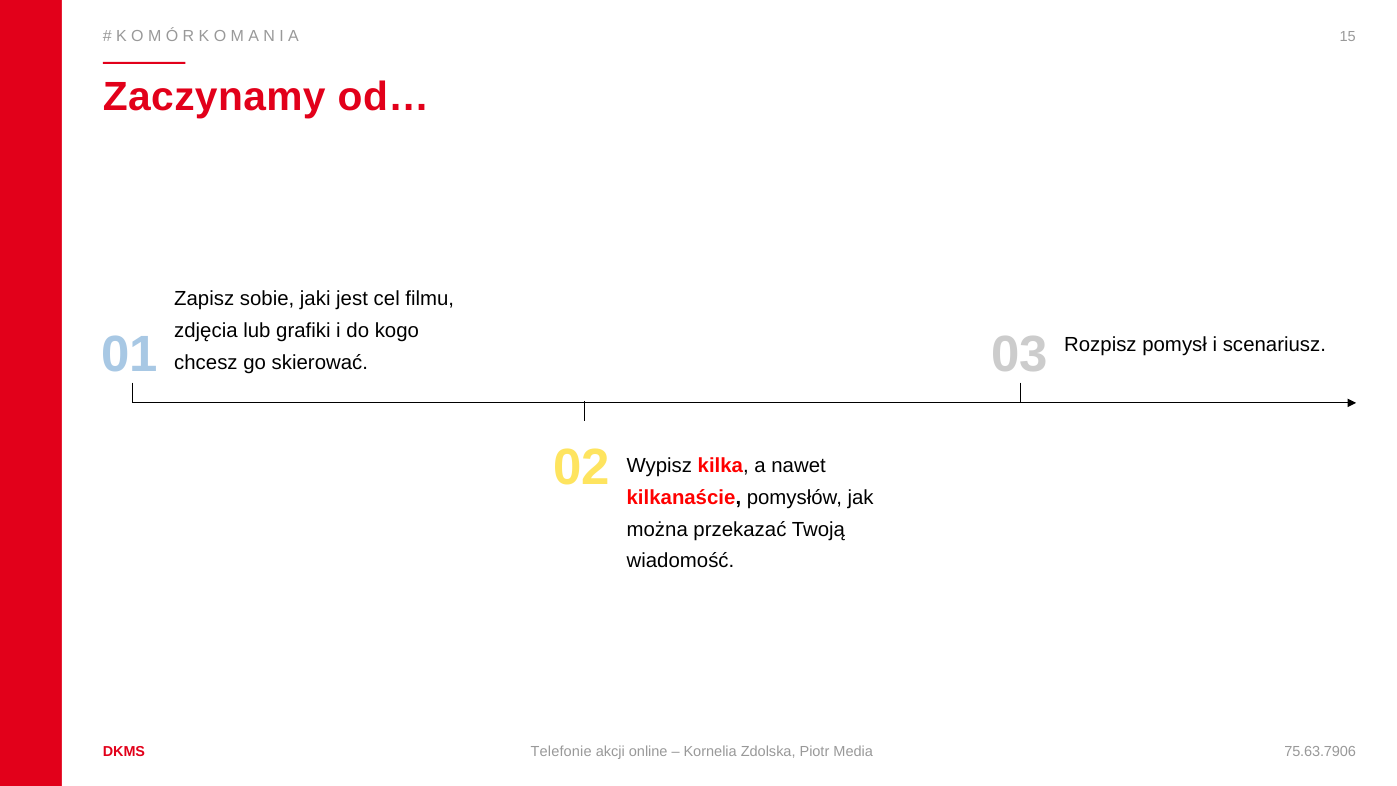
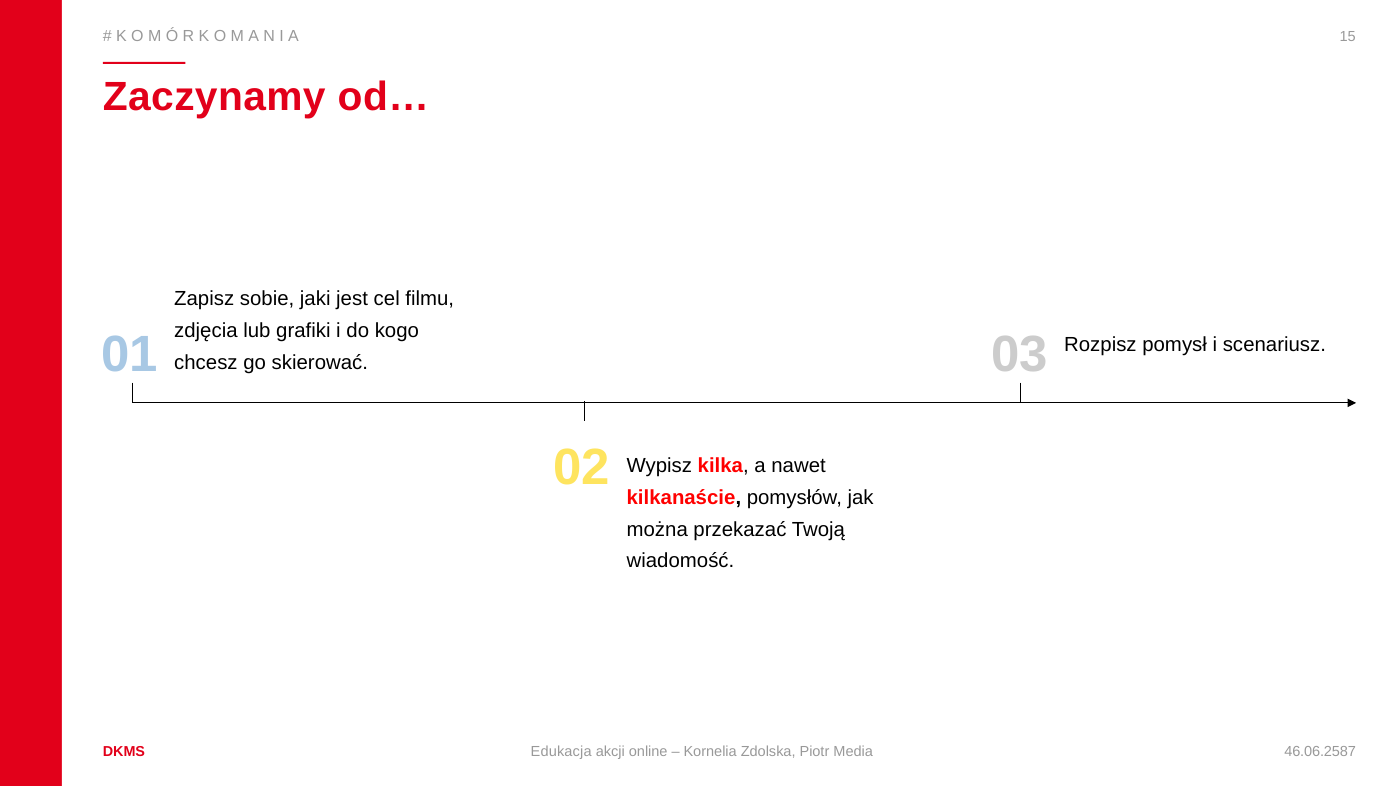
75.63.7906: 75.63.7906 -> 46.06.2587 (1320, 751)
Telefonie: Telefonie -> Edukacja (561, 751)
